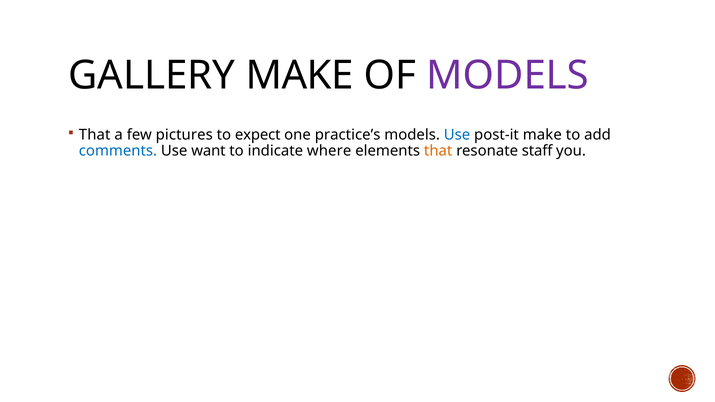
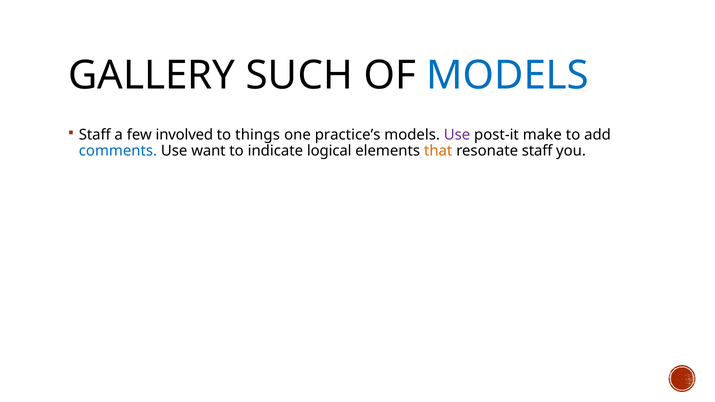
GALLERY MAKE: MAKE -> SUCH (299, 75)
MODELS colour: purple -> blue (508, 75)
That: That -> Staff (95, 135)
pictures: pictures -> involved (184, 135)
expect: expect -> things (258, 135)
Use colour: blue -> purple (457, 135)
where: where -> logical (329, 151)
